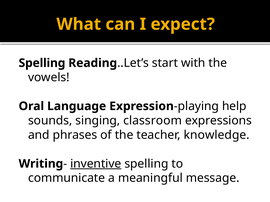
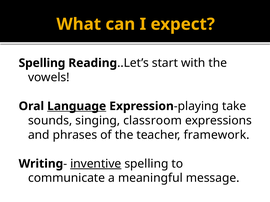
Language underline: none -> present (77, 106)
help: help -> take (234, 106)
knowledge: knowledge -> framework (217, 135)
